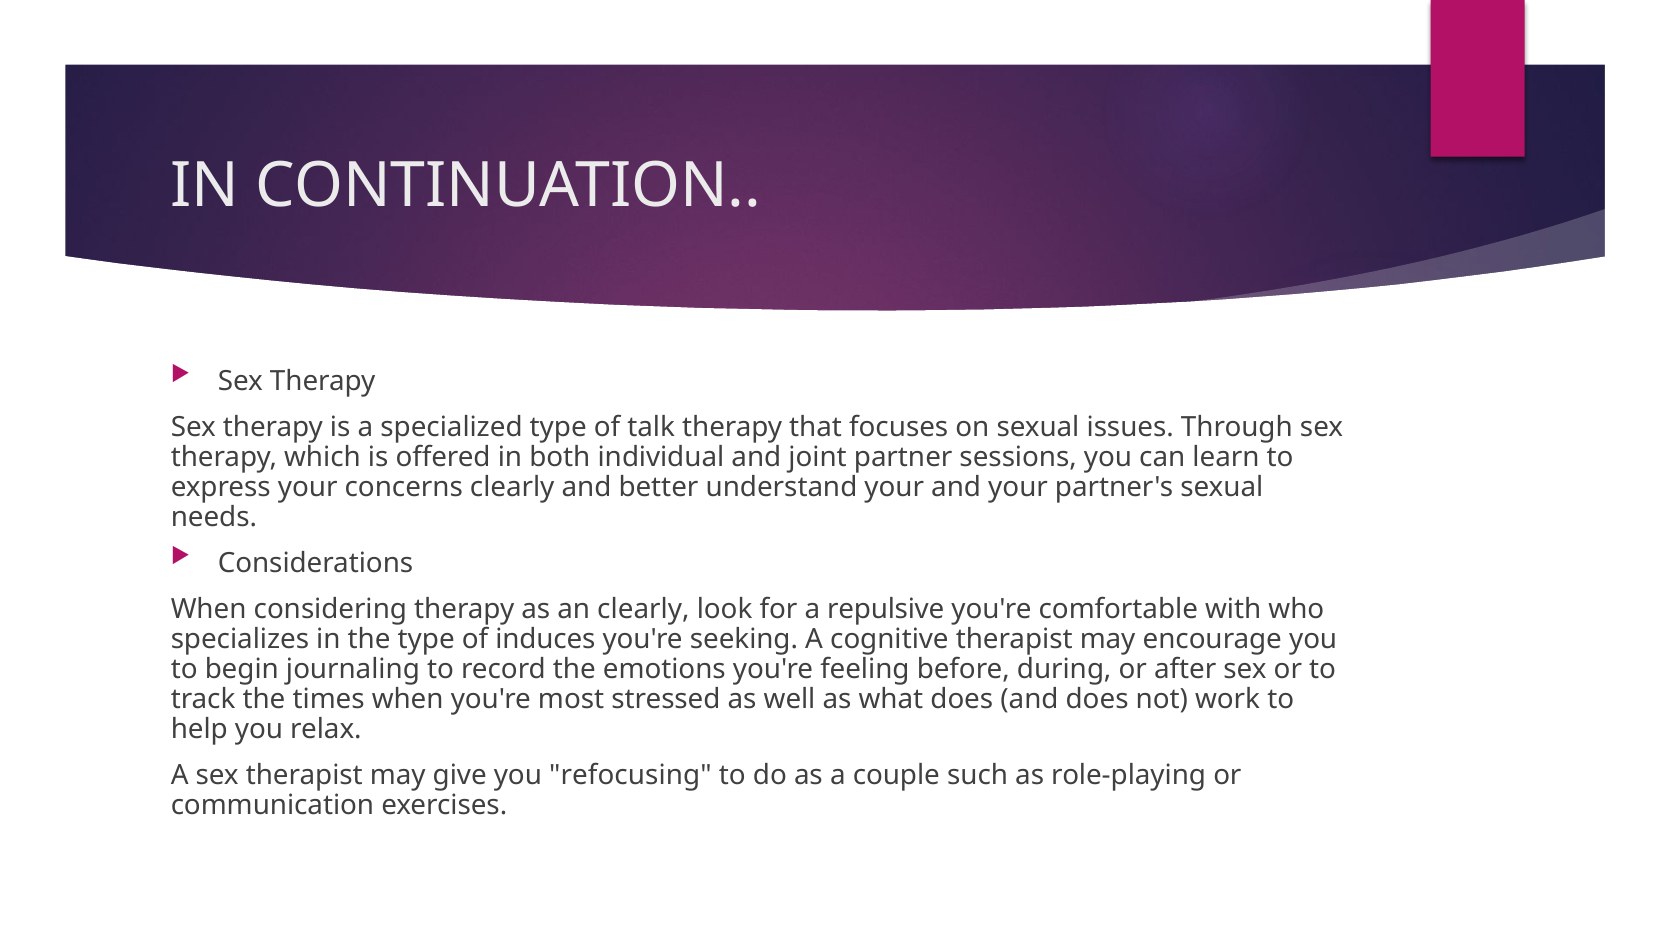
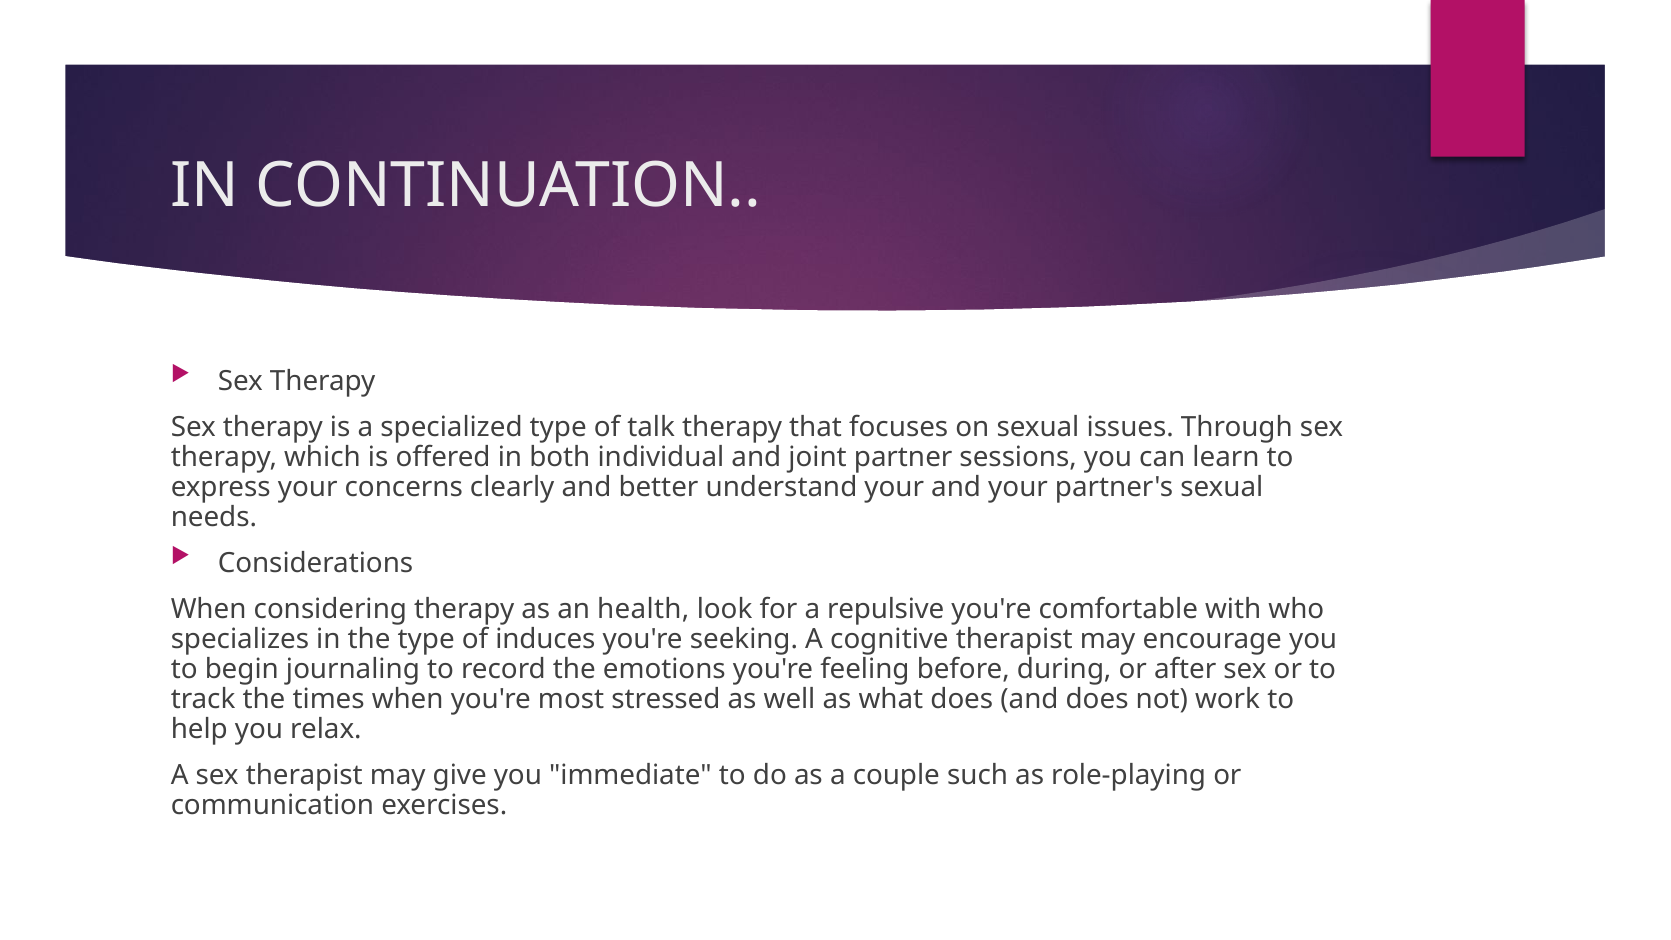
an clearly: clearly -> health (643, 609)
refocusing: refocusing -> immediate (630, 775)
